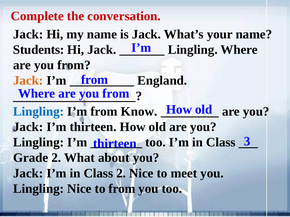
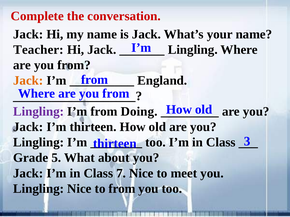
Students: Students -> Teacher (38, 50)
Lingling colour: blue -> purple (39, 112)
Know: Know -> Doing (139, 112)
Grade 2: 2 -> 5 (56, 158)
Class 2: 2 -> 7 (121, 174)
